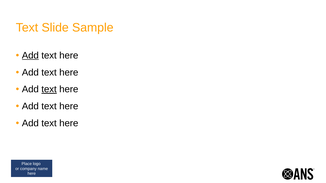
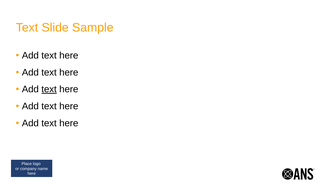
Add underline: present -> none (30, 56)
